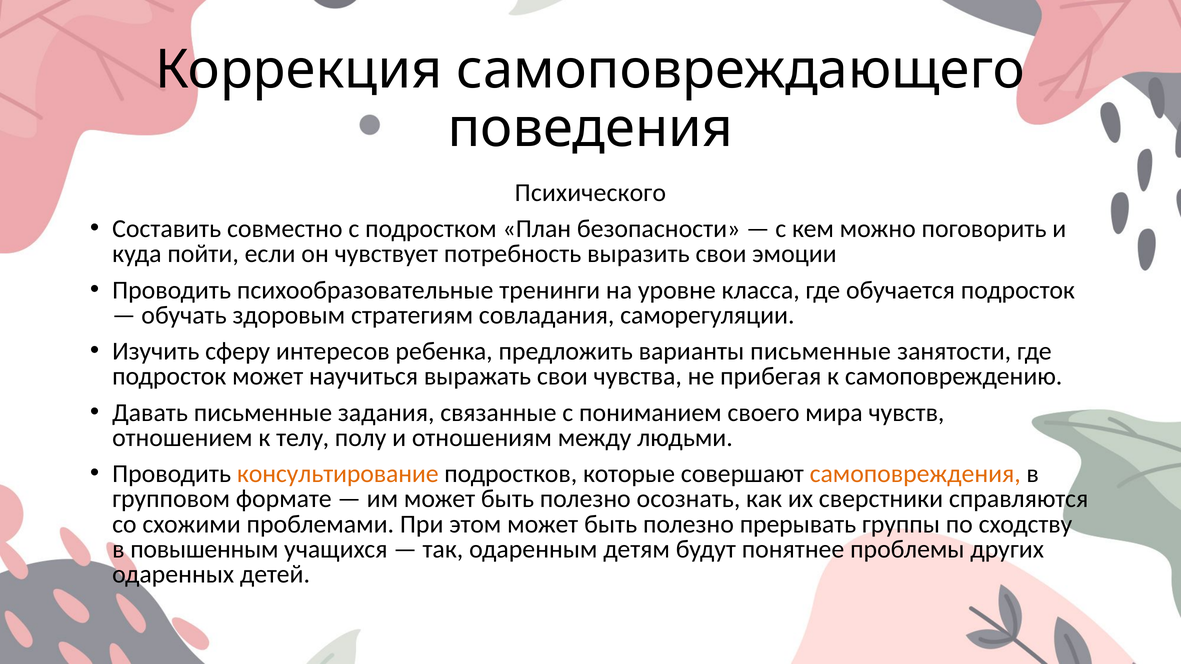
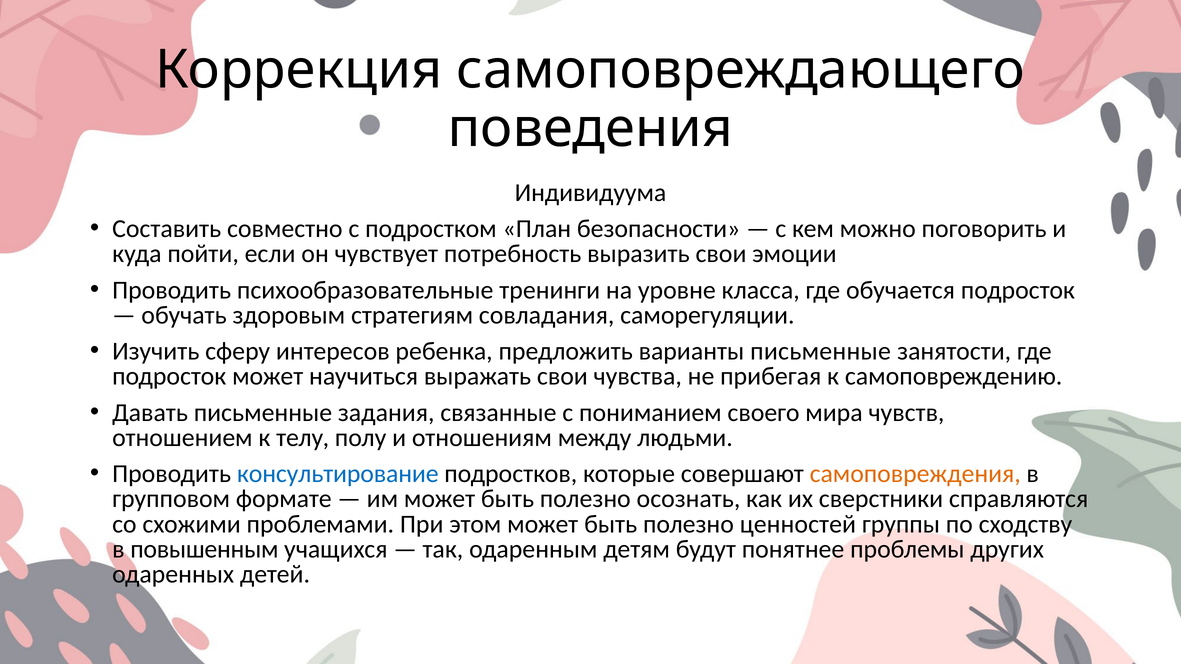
Психического: Психического -> Индивидуума (590, 193)
консультирование colour: orange -> blue (338, 474)
прерывать: прерывать -> ценностей (798, 524)
